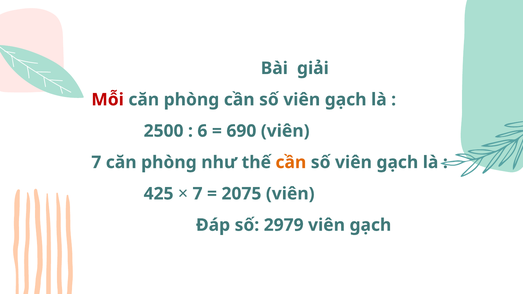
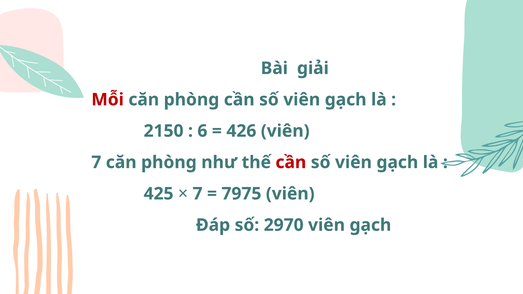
2500: 2500 -> 2150 (164, 131)
690: 690 -> 426 (241, 131)
cần colour: orange -> red (291, 162)
2075: 2075 -> 7975 (241, 194)
2979: 2979 -> 2970 (284, 225)
